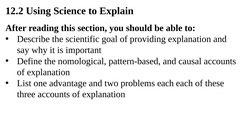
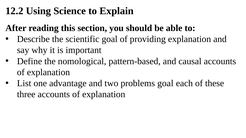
problems each: each -> goal (165, 84)
